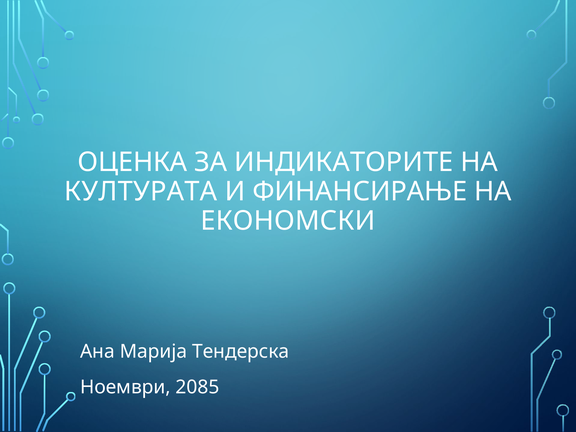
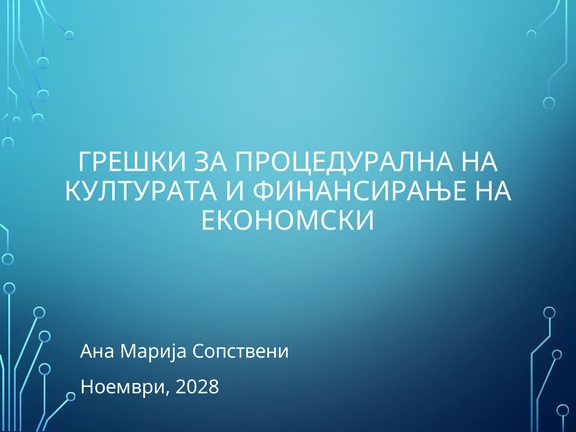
ОЦЕНКА: ОЦЕНКА -> ГРЕШКИ (132, 162)
ИНДИКАТОРИТЕ: ИНДИКАТОРИТЕ -> ПРОЦЕДУРАЛНА (344, 162)
Тендерска: Тендерска -> Сопствени (241, 352)
2085: 2085 -> 2028 (198, 387)
